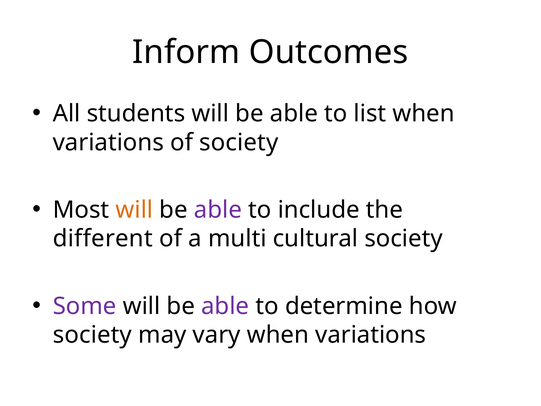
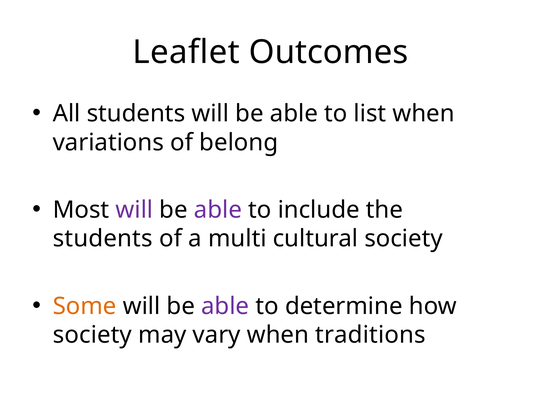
Inform: Inform -> Leaflet (186, 52)
of society: society -> belong (239, 142)
will colour: orange -> purple (134, 210)
different: different -> students (103, 239)
Some colour: purple -> orange (85, 306)
vary when variations: variations -> traditions (371, 335)
